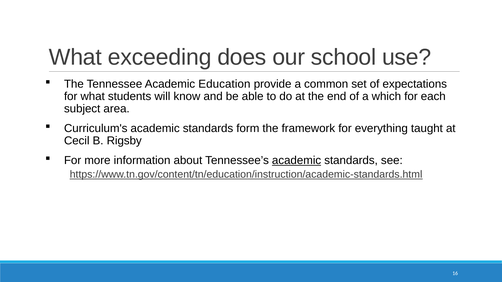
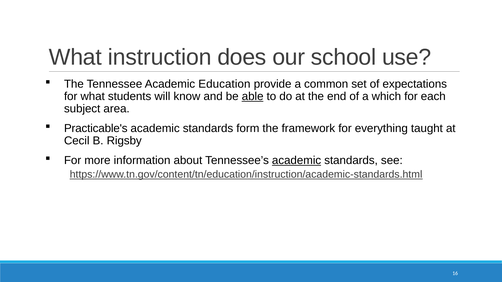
exceeding: exceeding -> instruction (160, 57)
able underline: none -> present (253, 96)
Curriculum's: Curriculum's -> Practicable's (96, 129)
